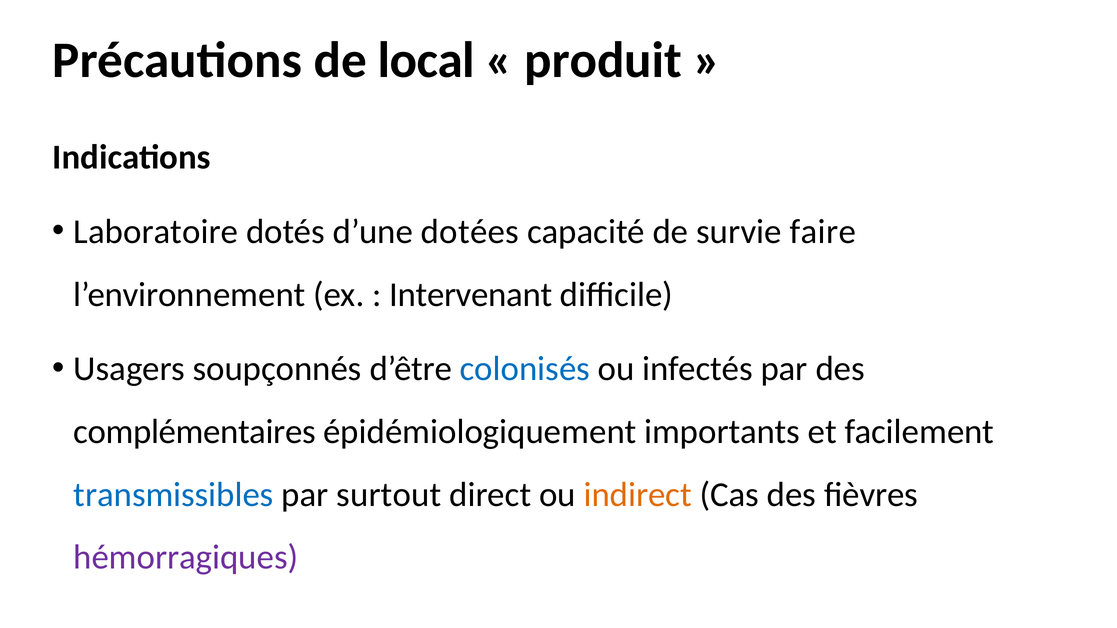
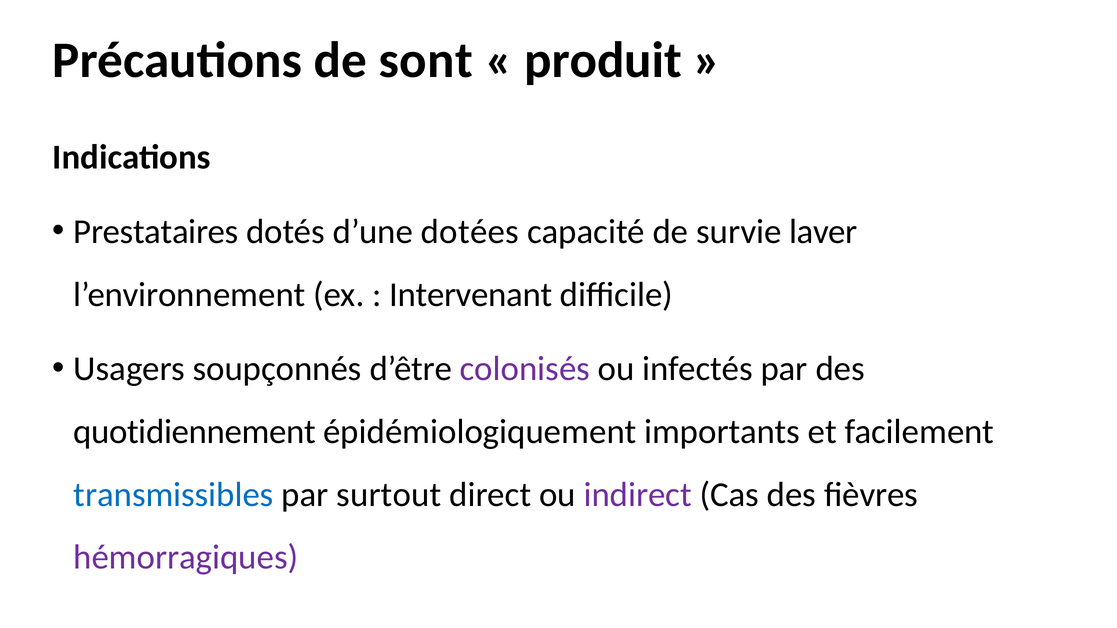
local: local -> sont (426, 60)
Laboratoire: Laboratoire -> Prestataires (156, 232)
faire: faire -> laver (823, 232)
colonisés colour: blue -> purple (525, 369)
complémentaires: complémentaires -> quotidiennement (195, 432)
indirect colour: orange -> purple (638, 495)
